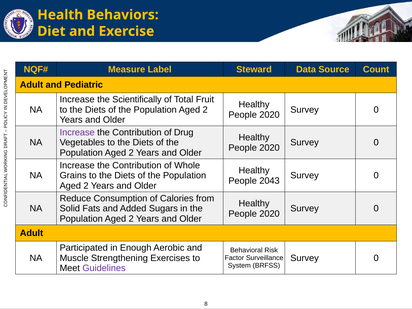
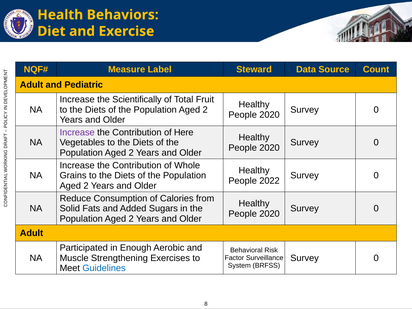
Drug: Drug -> Here (184, 132)
2043: 2043 -> 2022 (270, 181)
Guidelines colour: purple -> blue (104, 268)
